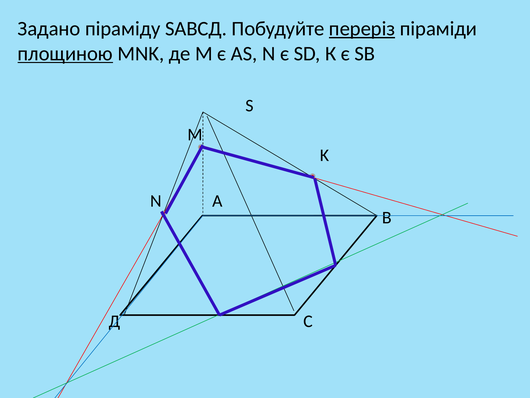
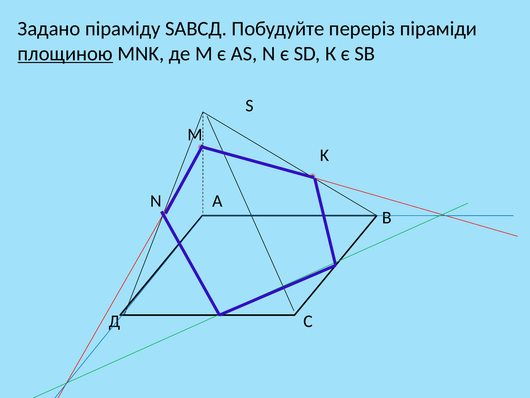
переріз underline: present -> none (362, 29)
